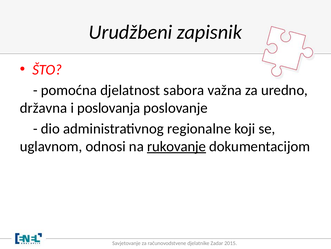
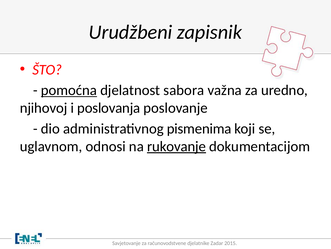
pomoćna underline: none -> present (69, 90)
državna: državna -> njihovoj (44, 108)
regionalne: regionalne -> pismenima (199, 128)
